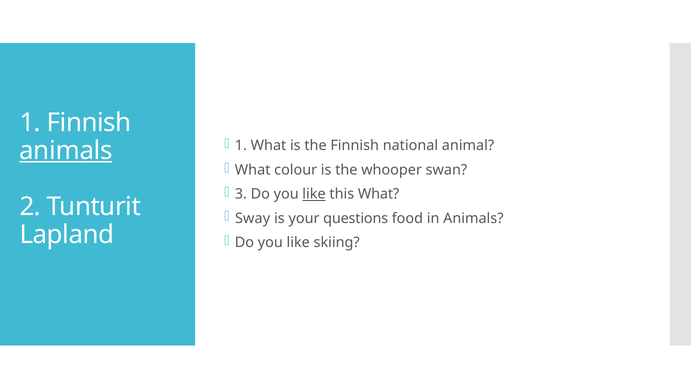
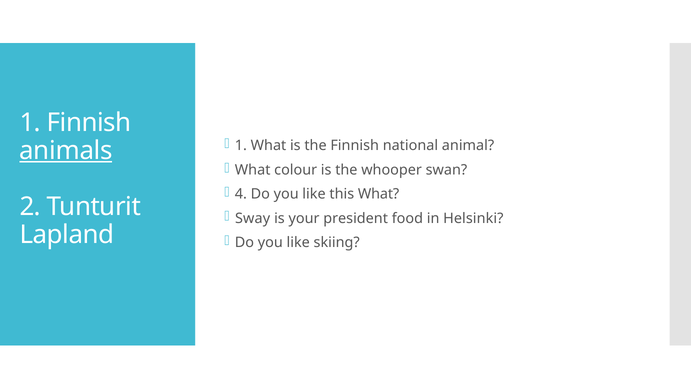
3: 3 -> 4 (241, 194)
like underline: present -> none (314, 194)
questions: questions -> president (356, 218)
in Animals: Animals -> Helsinki (473, 218)
